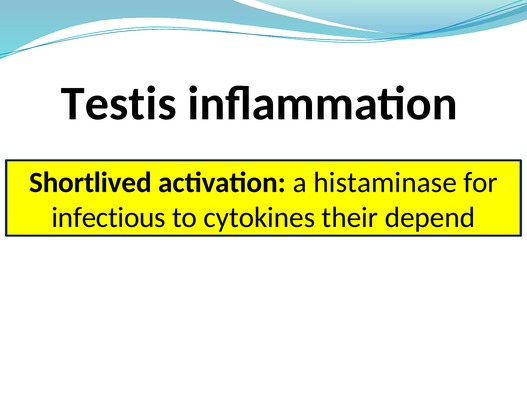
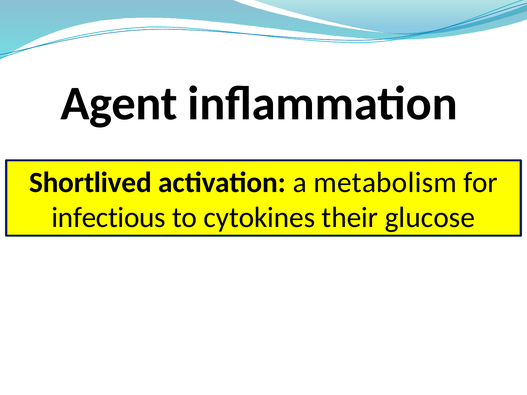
Testis: Testis -> Agent (119, 104)
histaminase: histaminase -> metabolism (385, 183)
depend: depend -> glucose (430, 218)
